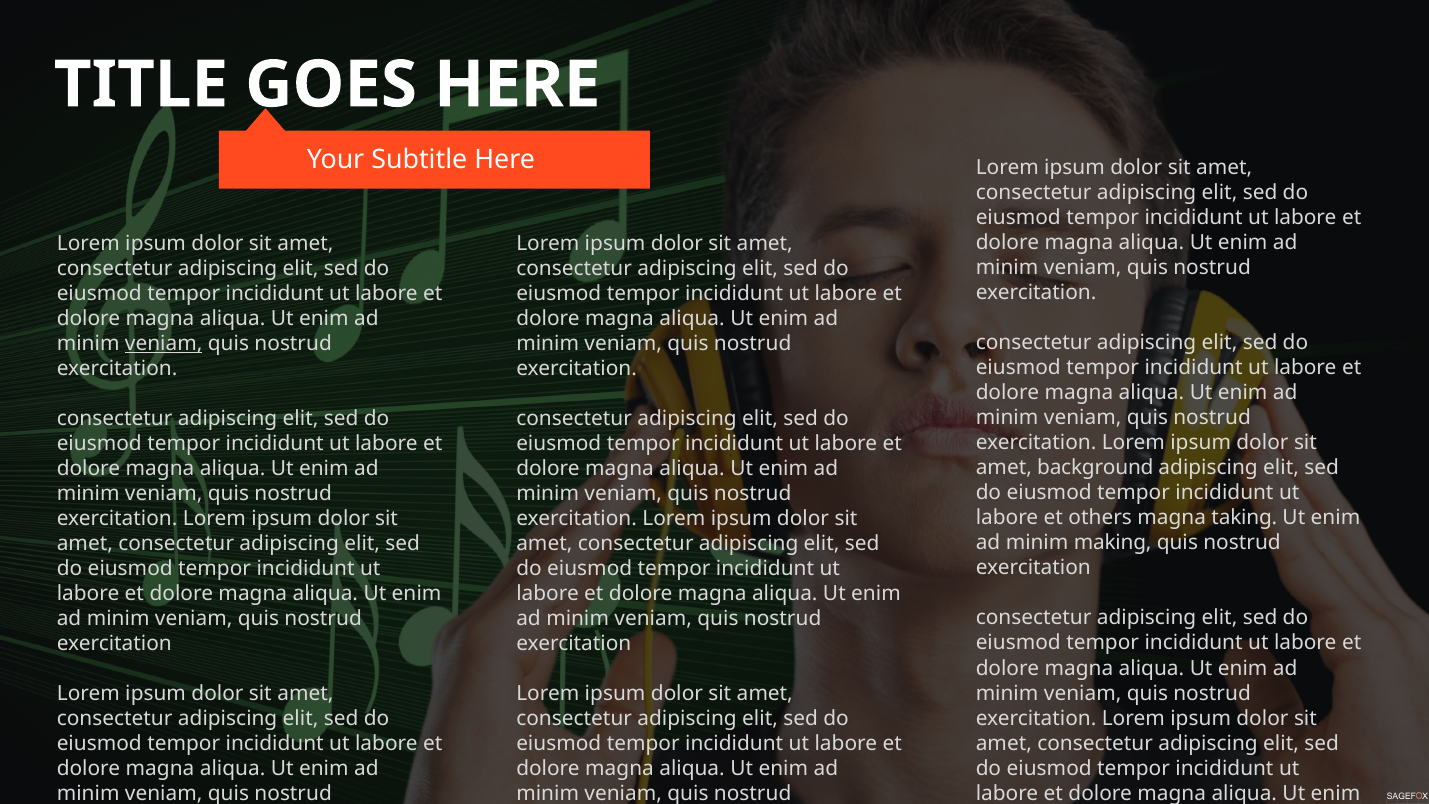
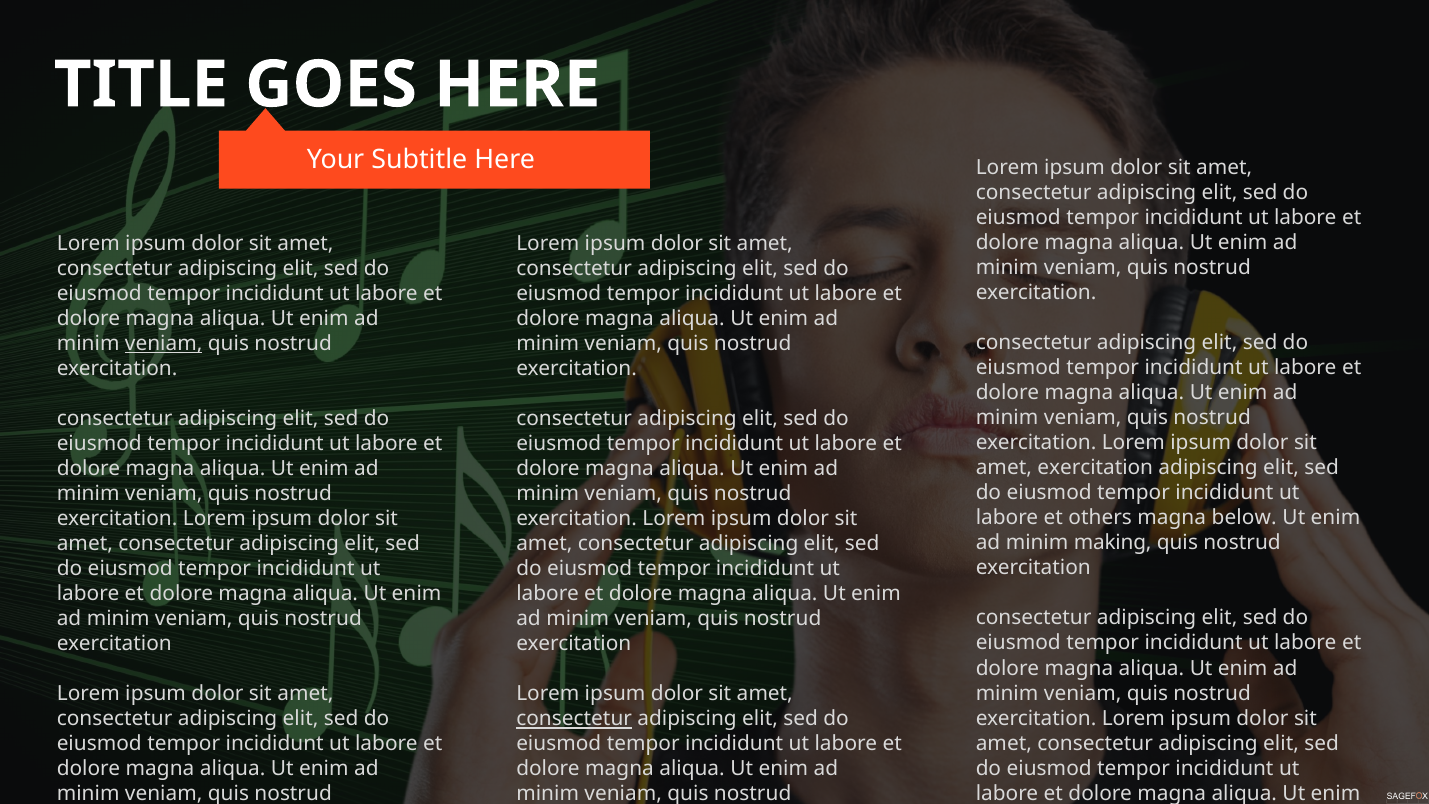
amet background: background -> exercitation (1095, 468)
taking: taking -> below (1244, 518)
consectetur underline: none -> present (574, 719)
